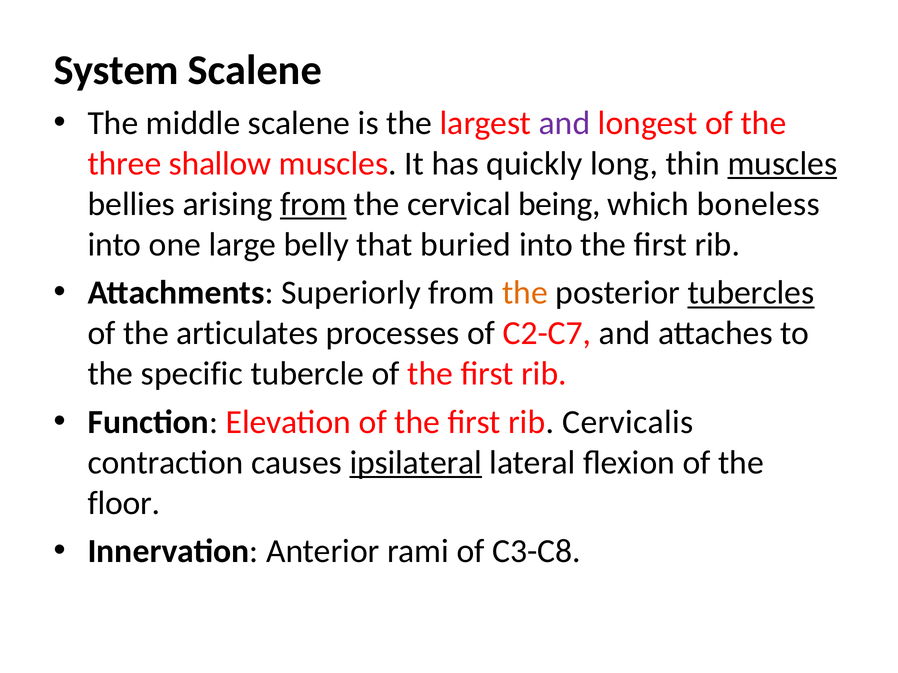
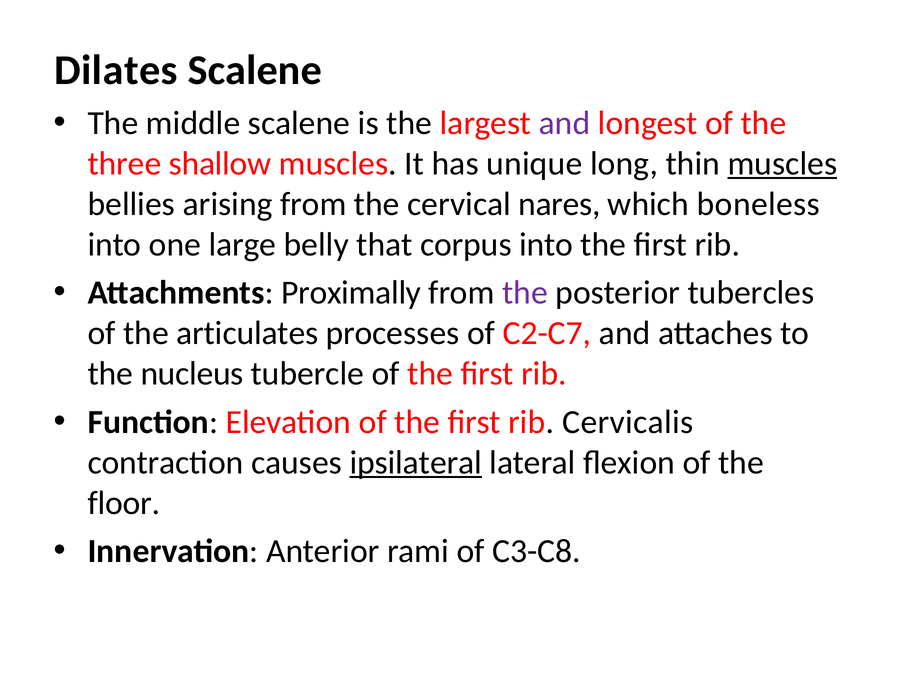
System: System -> Dilates (116, 70)
quickly: quickly -> unique (534, 164)
from underline: present -> none (313, 204)
being: being -> nares (559, 204)
buried: buried -> corpus (466, 245)
Superiorly: Superiorly -> Proximally (351, 293)
the colour: orange -> purple (525, 293)
tubercles underline: present -> none (751, 293)
specific: specific -> nucleus (192, 374)
